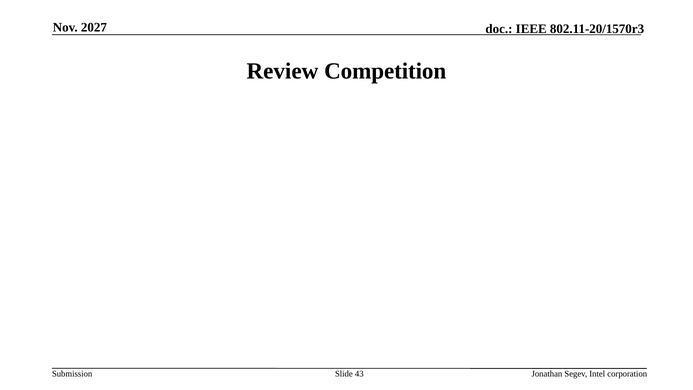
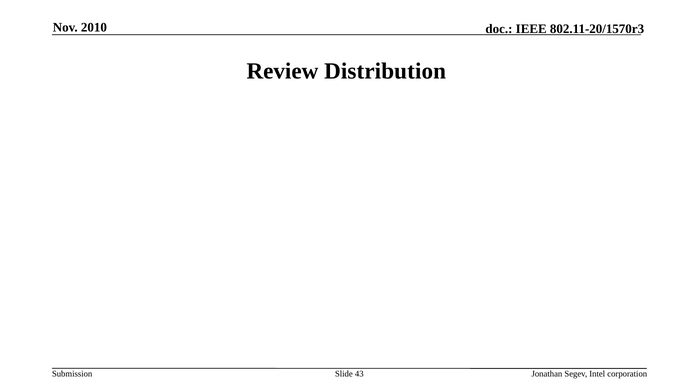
2027: 2027 -> 2010 (94, 28)
Competition: Competition -> Distribution (385, 71)
